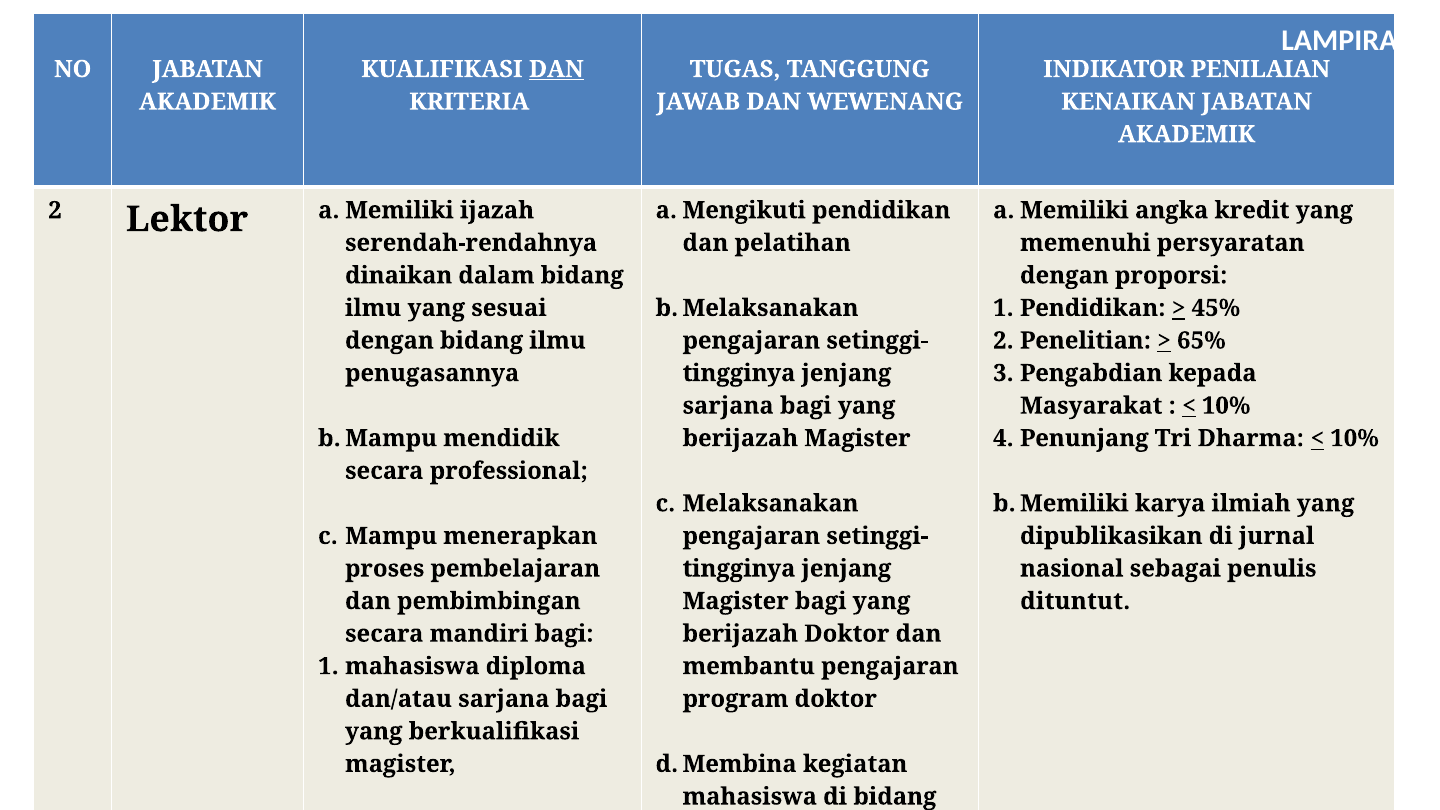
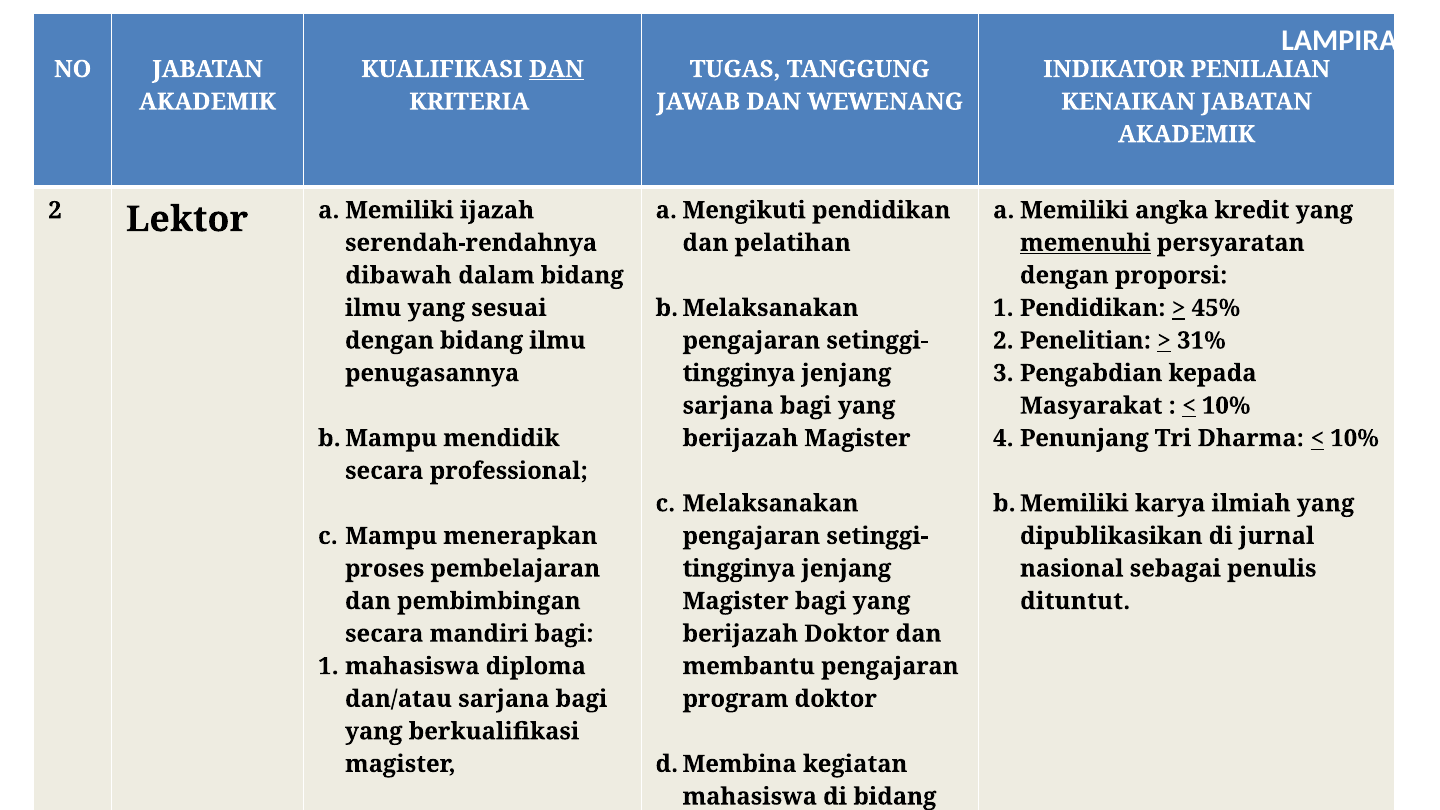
memenuhi underline: none -> present (1085, 243)
dinaikan: dinaikan -> dibawah (399, 275)
65%: 65% -> 31% (1201, 341)
